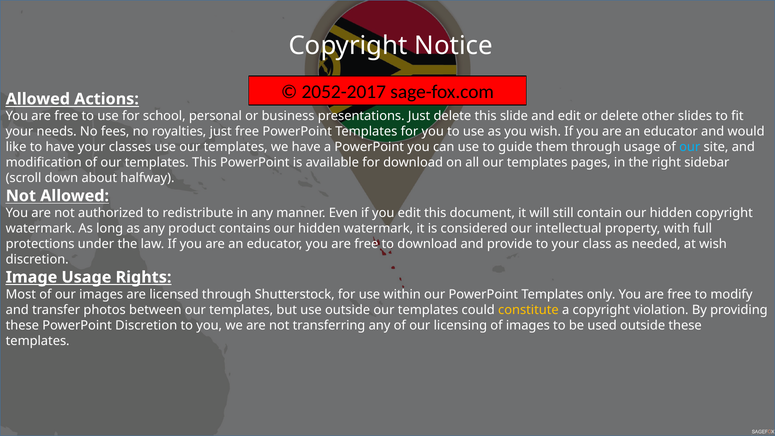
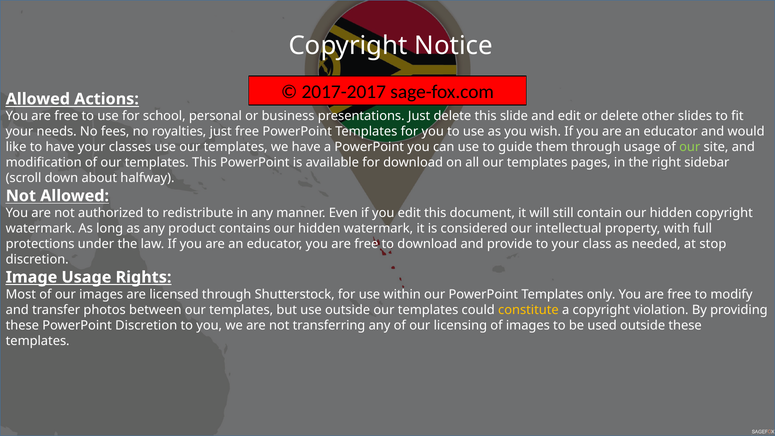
2052-2017: 2052-2017 -> 2017-2017 (344, 92)
our colour: light blue -> light green (690, 147)
at wish: wish -> stop (713, 244)
